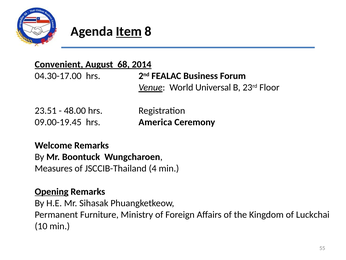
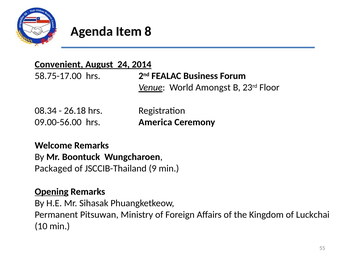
Item underline: present -> none (129, 31)
68: 68 -> 24 (124, 64)
04.30-17.00: 04.30-17.00 -> 58.75-17.00 (58, 76)
Universal: Universal -> Amongst (213, 87)
23.51: 23.51 -> 08.34 (46, 110)
48.00: 48.00 -> 26.18 (75, 110)
09.00-19.45: 09.00-19.45 -> 09.00-56.00 (58, 122)
Measures: Measures -> Packaged (53, 168)
4: 4 -> 9 (153, 168)
Furniture: Furniture -> Pitsuwan (99, 214)
